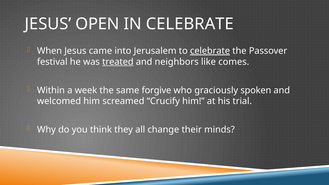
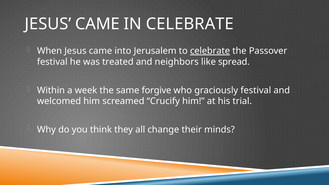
OPEN: OPEN -> CAME (97, 24)
treated underline: present -> none (118, 62)
comes: comes -> spread (234, 62)
graciously spoken: spoken -> festival (256, 90)
